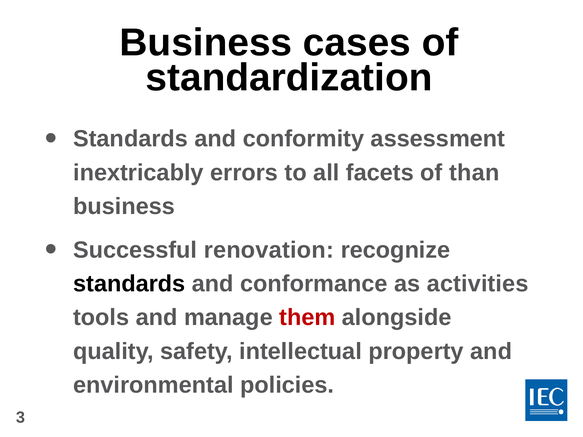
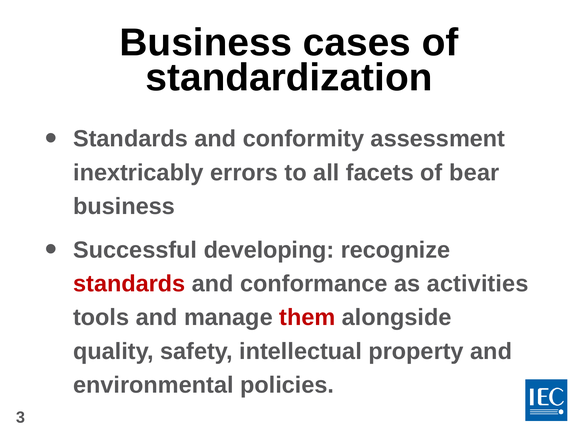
than: than -> bear (474, 173)
renovation: renovation -> developing (269, 250)
standards colour: black -> red (129, 284)
